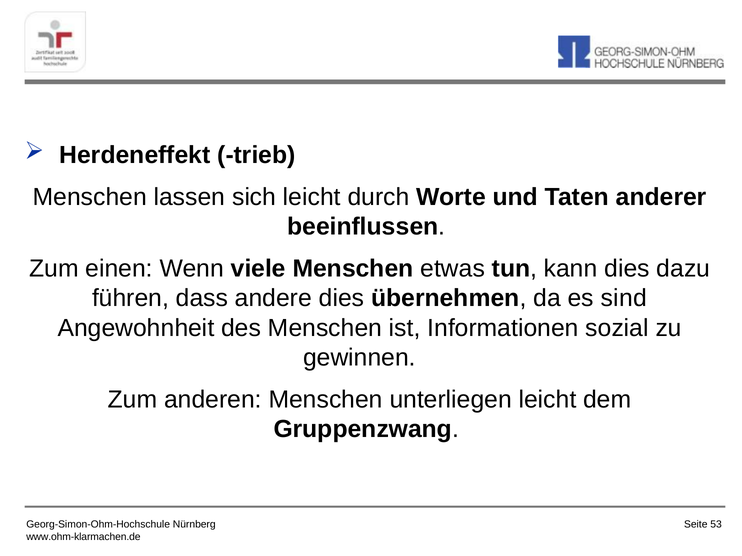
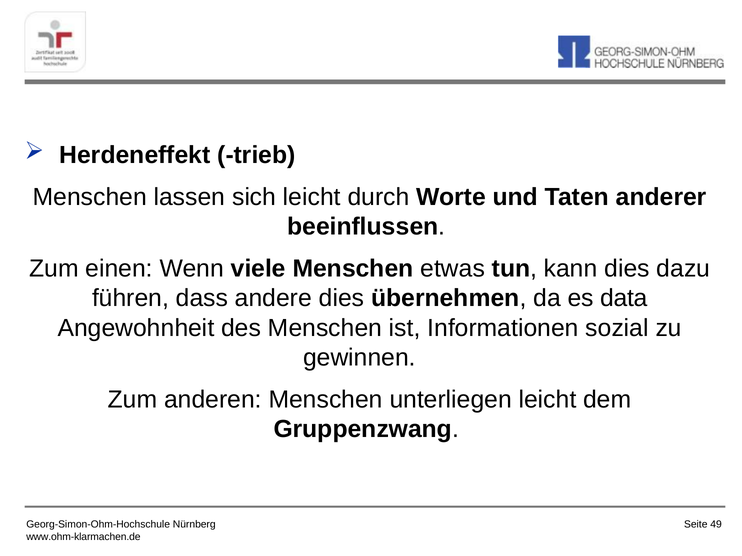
sind: sind -> data (624, 299)
53: 53 -> 49 (716, 525)
